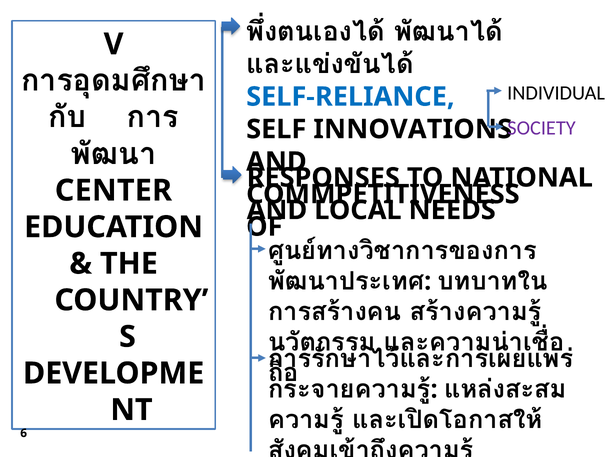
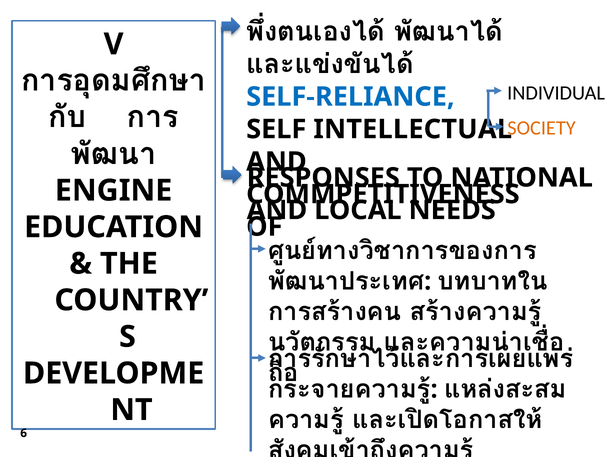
SOCIETY colour: purple -> orange (541, 128)
INNOVATIONS: INNOVATIONS -> INTELLECTUAL (413, 129)
CENTER: CENTER -> ENGINE (114, 190)
